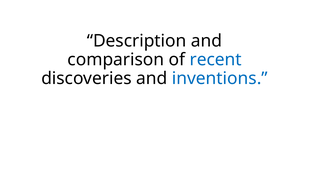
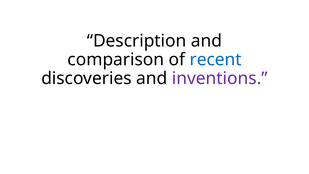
inventions colour: blue -> purple (220, 78)
